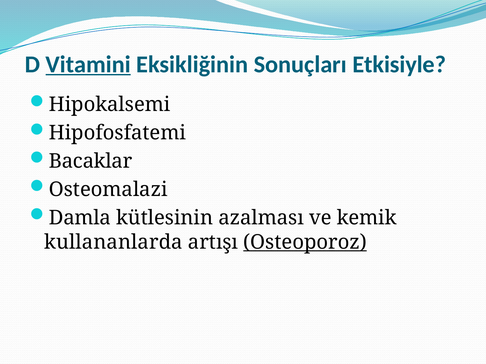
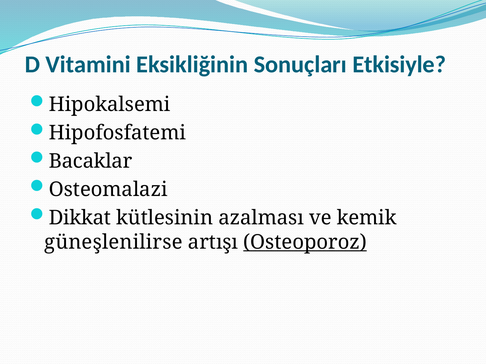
Vitamini underline: present -> none (88, 64)
Damla: Damla -> Dikkat (80, 218)
kullananlarda: kullananlarda -> güneşlenilirse (113, 242)
